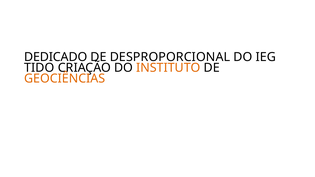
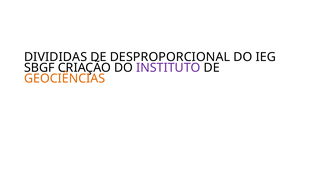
DEDICADO: DEDICADO -> DIVIDIDAS (56, 57)
TIDO: TIDO -> SBGF (39, 68)
INSTITUTO colour: orange -> purple (168, 68)
